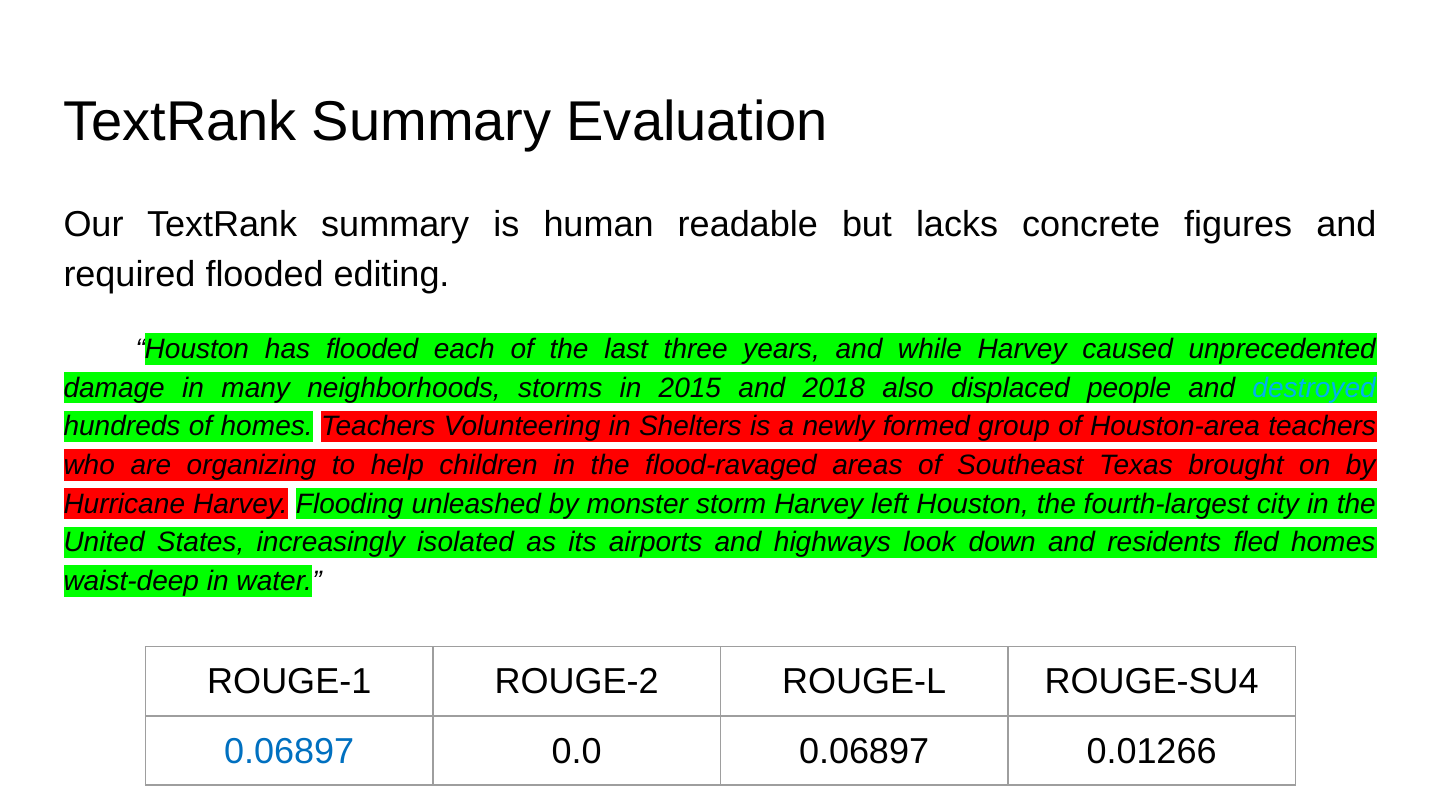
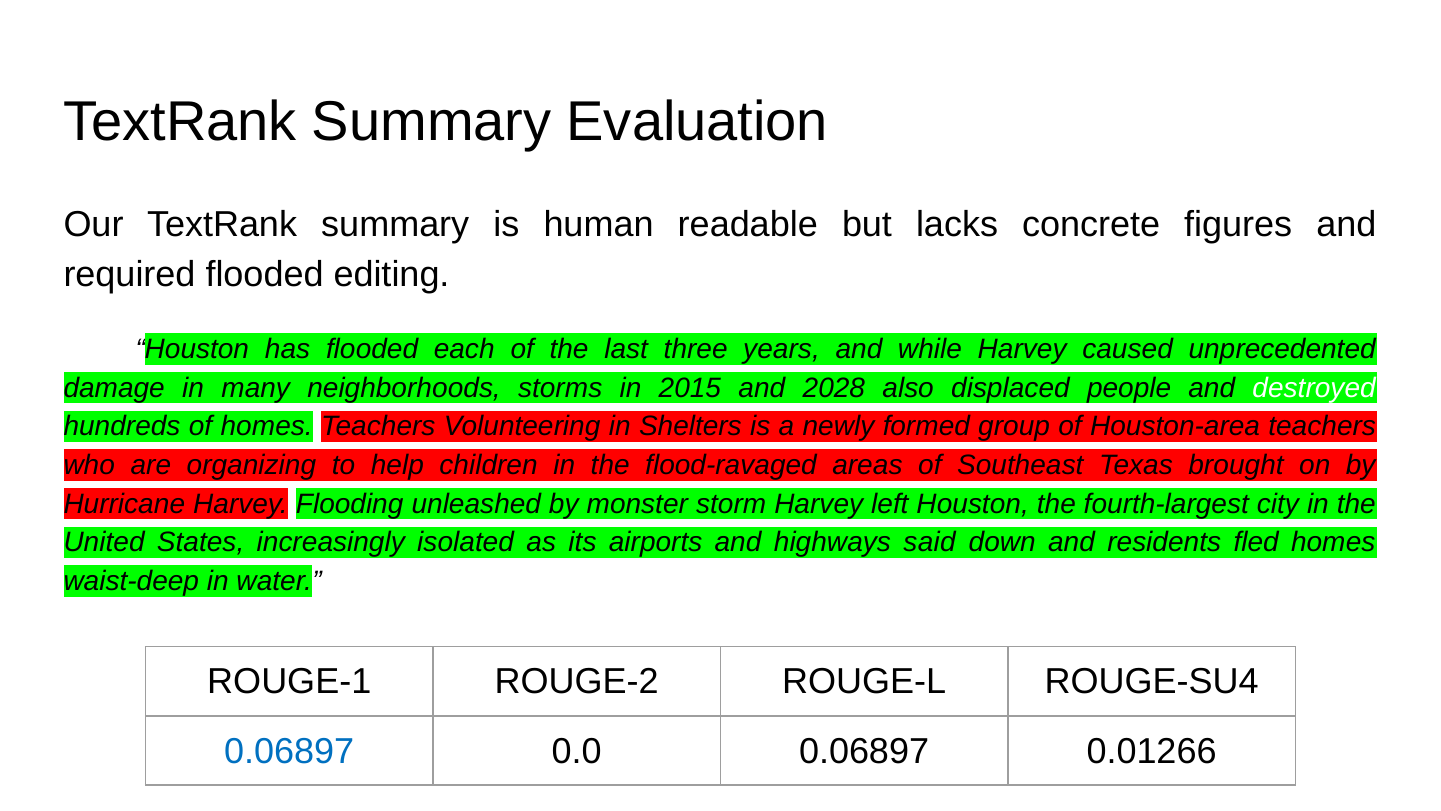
2018: 2018 -> 2028 (834, 388)
destroyed colour: light blue -> white (1314, 388)
look: look -> said (930, 542)
